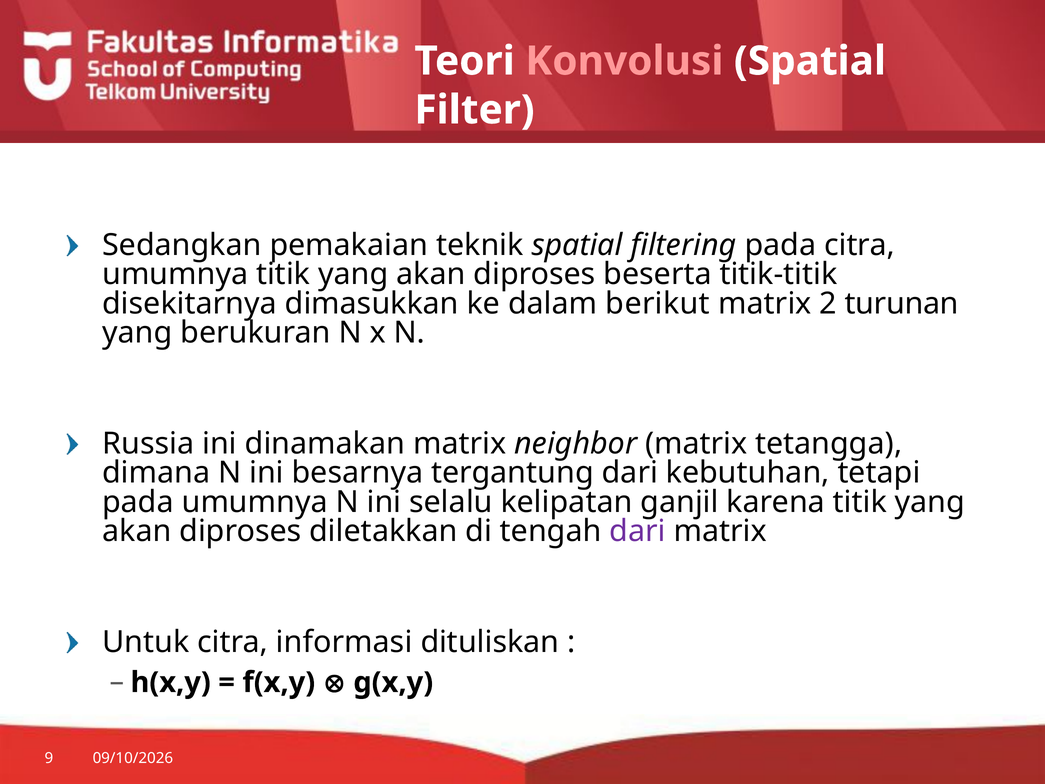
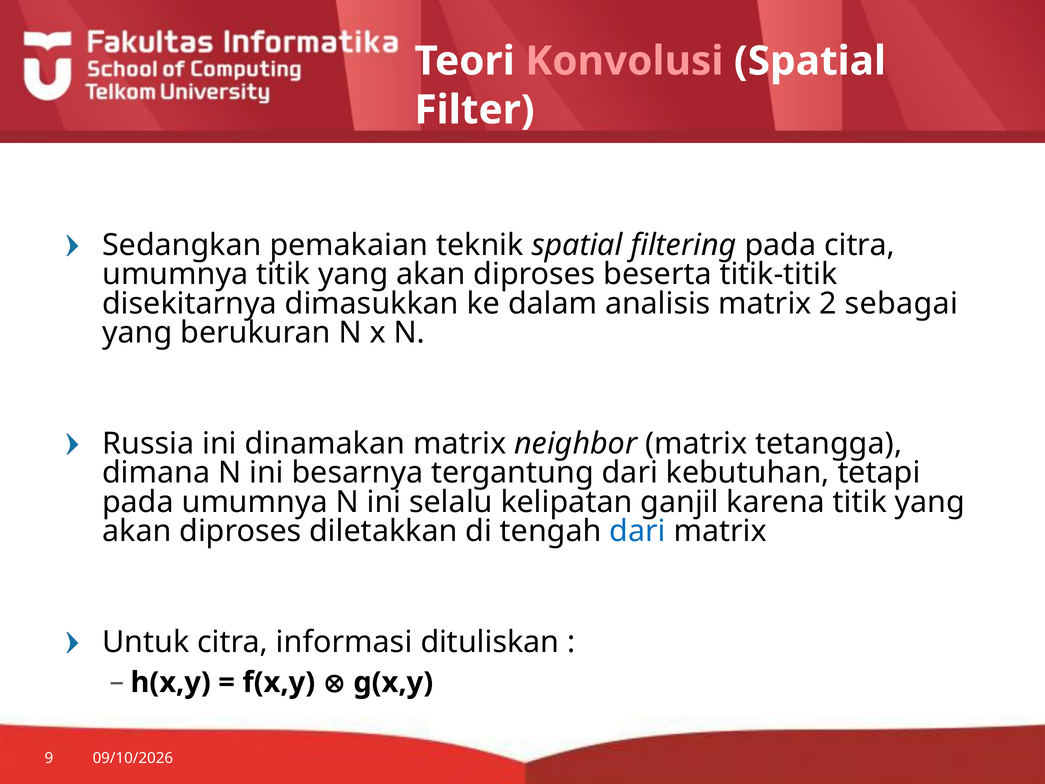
berikut: berikut -> analisis (658, 303)
turunan: turunan -> sebagai (901, 303)
dari colour: purple -> blue (638, 531)
